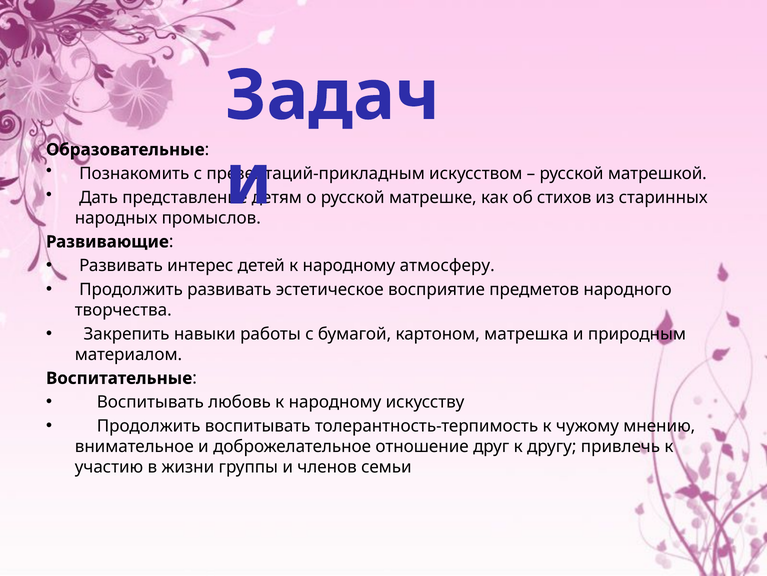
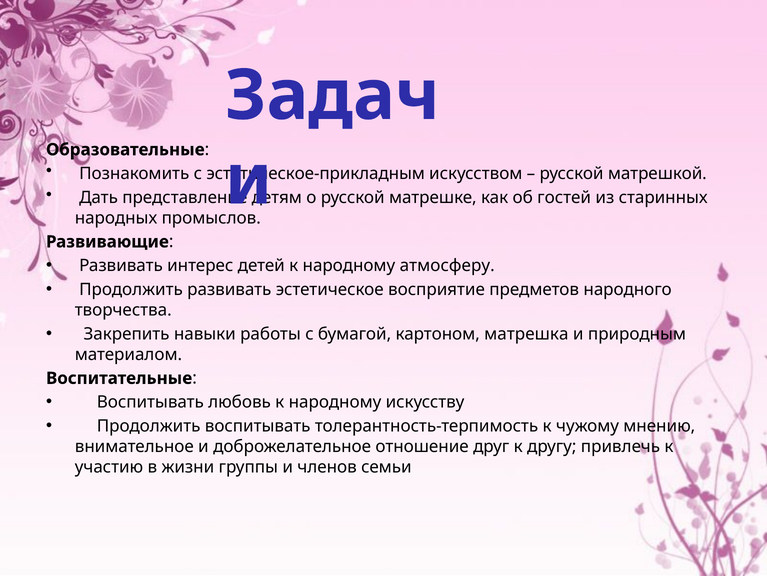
презентаций-прикладным: презентаций-прикладным -> эстетическое-прикладным (316, 173)
стихов: стихов -> гостей (564, 197)
